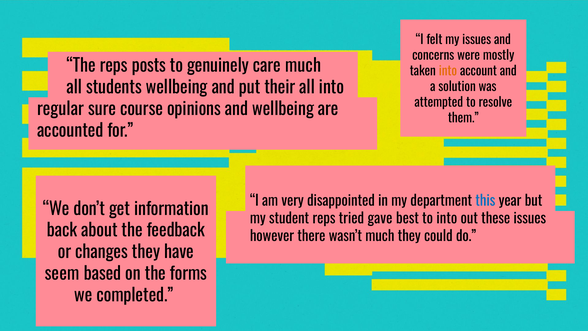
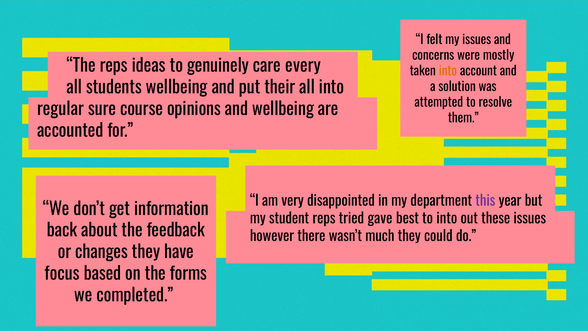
posts: posts -> ideas (149, 66)
care much: much -> every (303, 66)
this colour: blue -> purple (485, 201)
seem: seem -> focus (62, 274)
